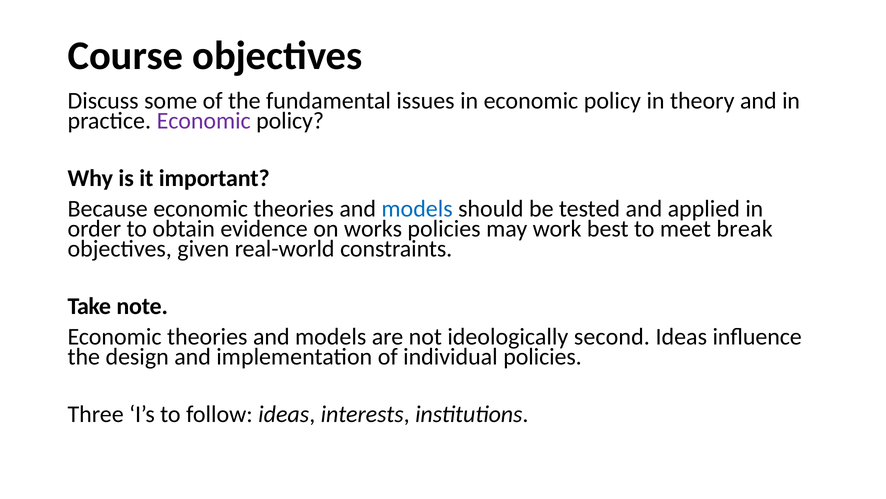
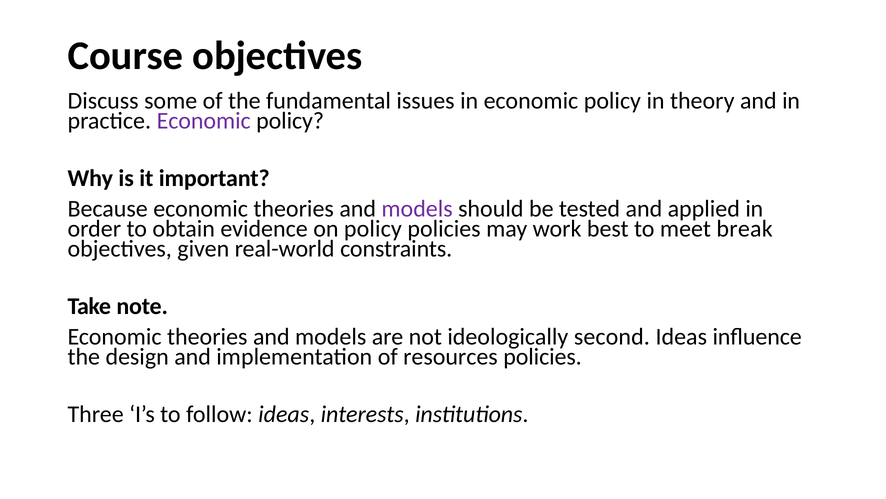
models colour: blue -> purple (417, 208)
on works: works -> policy (373, 229)
individual: individual -> resources (450, 356)
